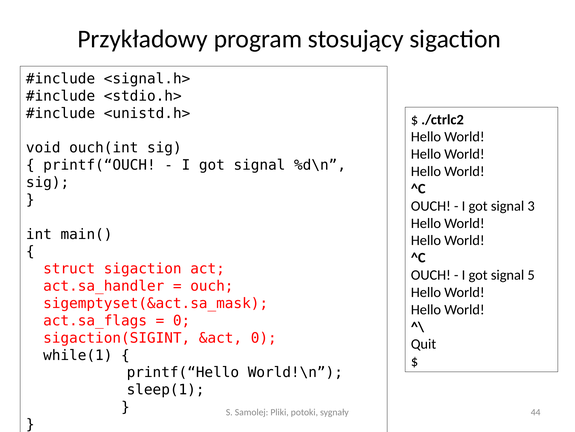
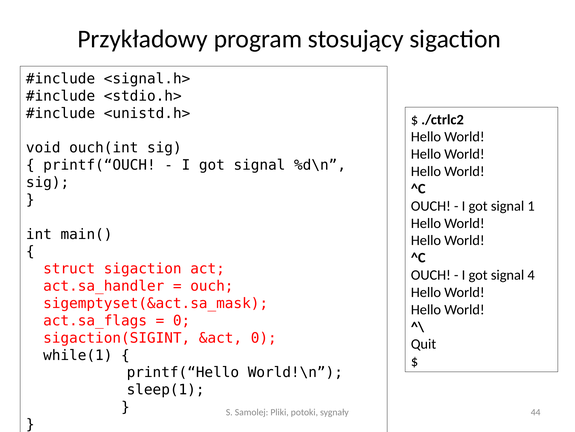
3: 3 -> 1 (531, 206)
5: 5 -> 4 (531, 275)
